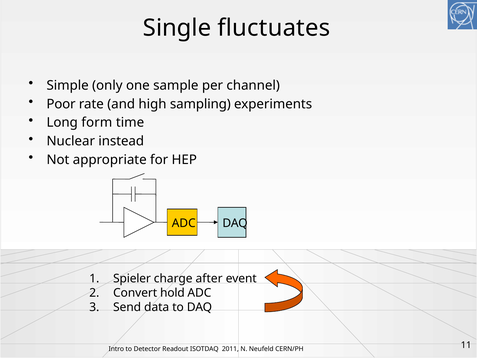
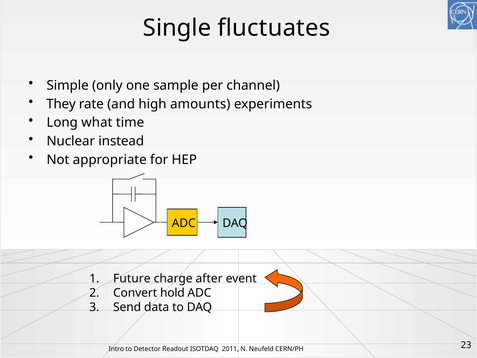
Poor: Poor -> They (61, 104)
sampling: sampling -> amounts (200, 104)
form: form -> what (97, 122)
Spieler: Spieler -> Future (132, 278)
11: 11 -> 23 (466, 345)
